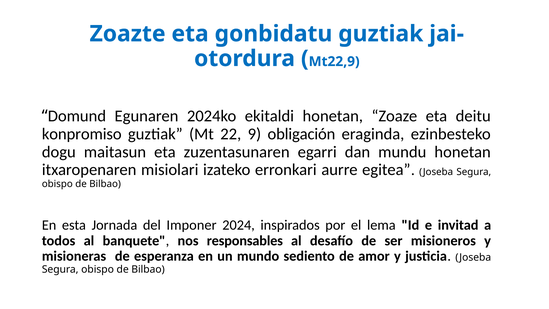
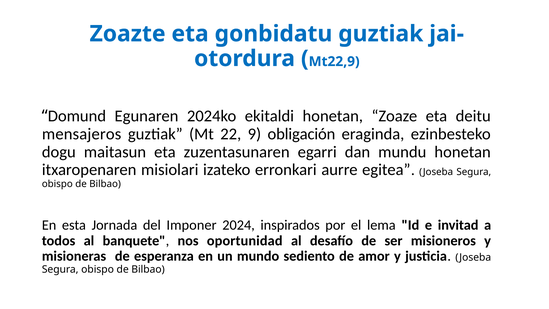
konpromiso: konpromiso -> mensajeros (82, 134)
responsables: responsables -> oportunidad (245, 240)
